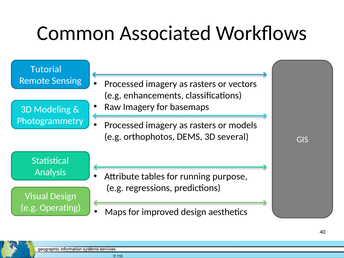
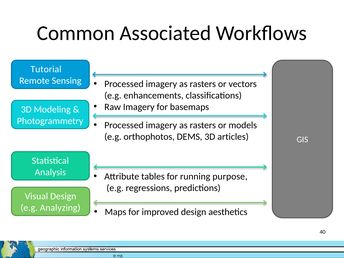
several: several -> articles (233, 137)
Operating: Operating -> Analyzing (60, 208)
